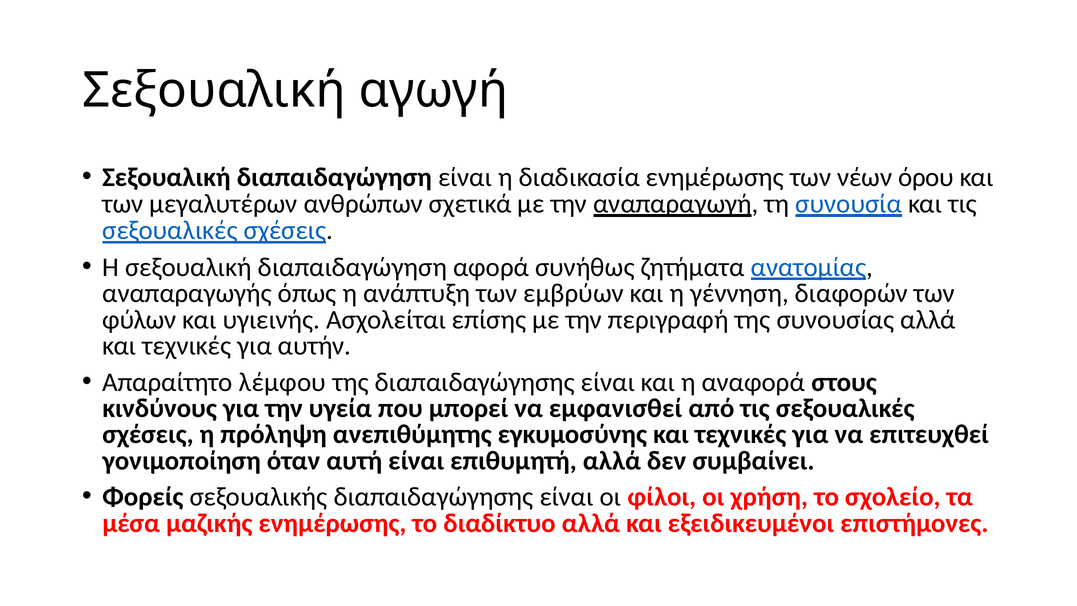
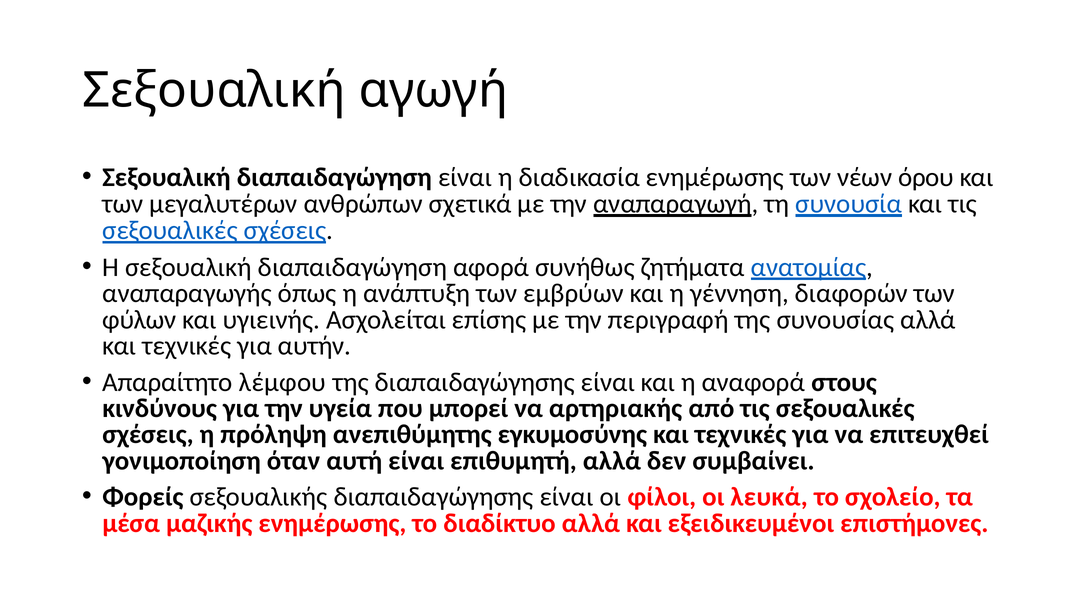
εμφανισθεί: εμφανισθεί -> αρτηριακής (616, 408)
χρήση: χρήση -> λευκά (769, 497)
